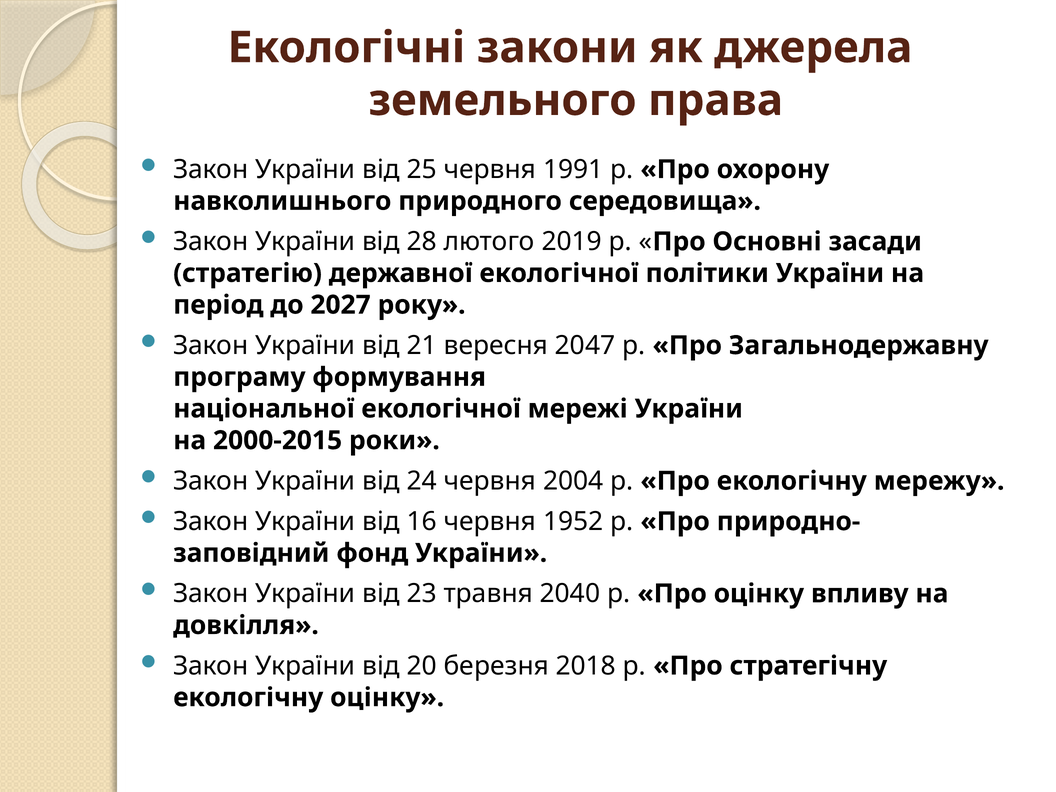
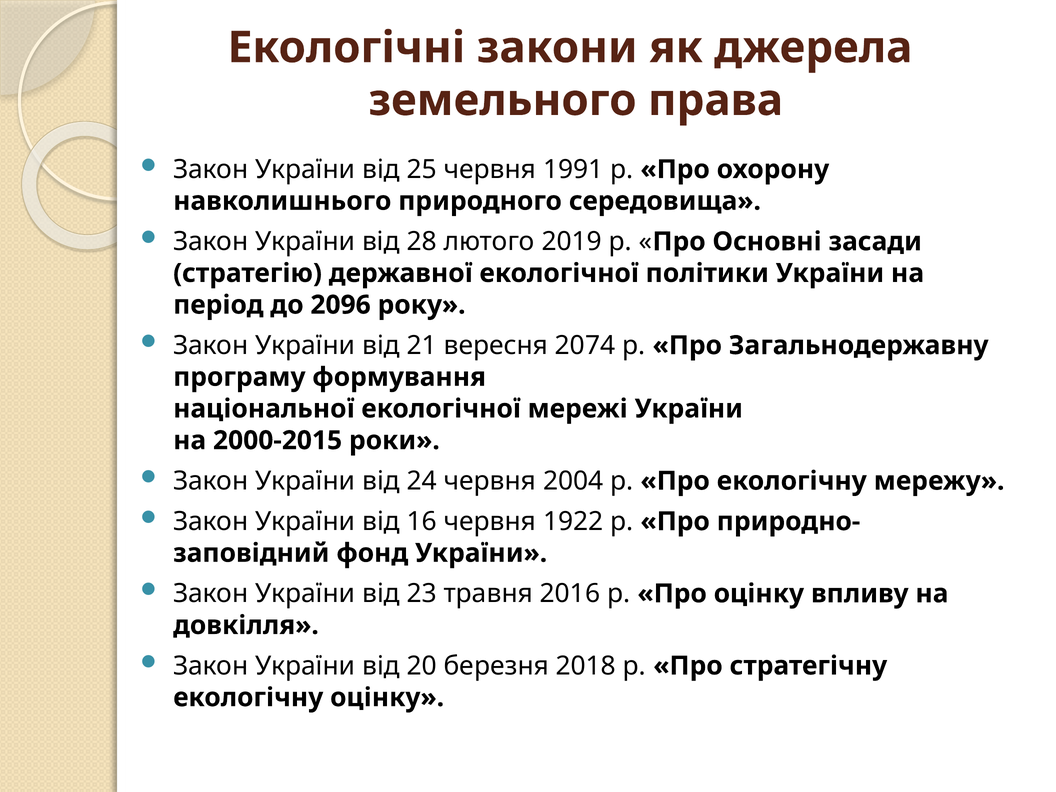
2027: 2027 -> 2096 (341, 305)
2047: 2047 -> 2074 (585, 345)
1952: 1952 -> 1922 (573, 521)
2040: 2040 -> 2016 (570, 594)
